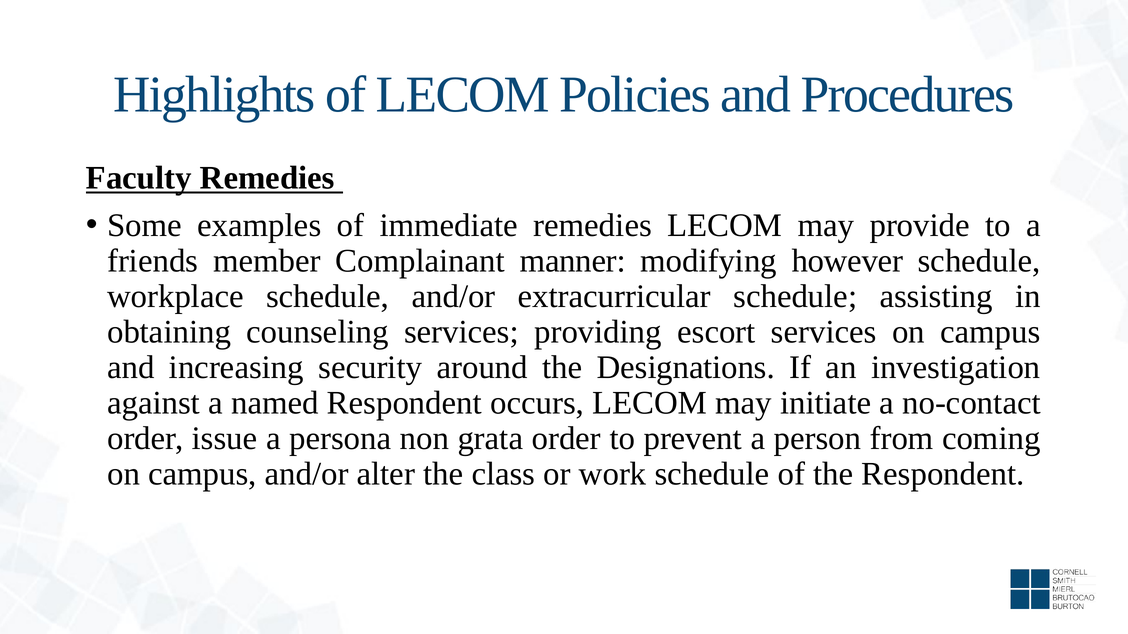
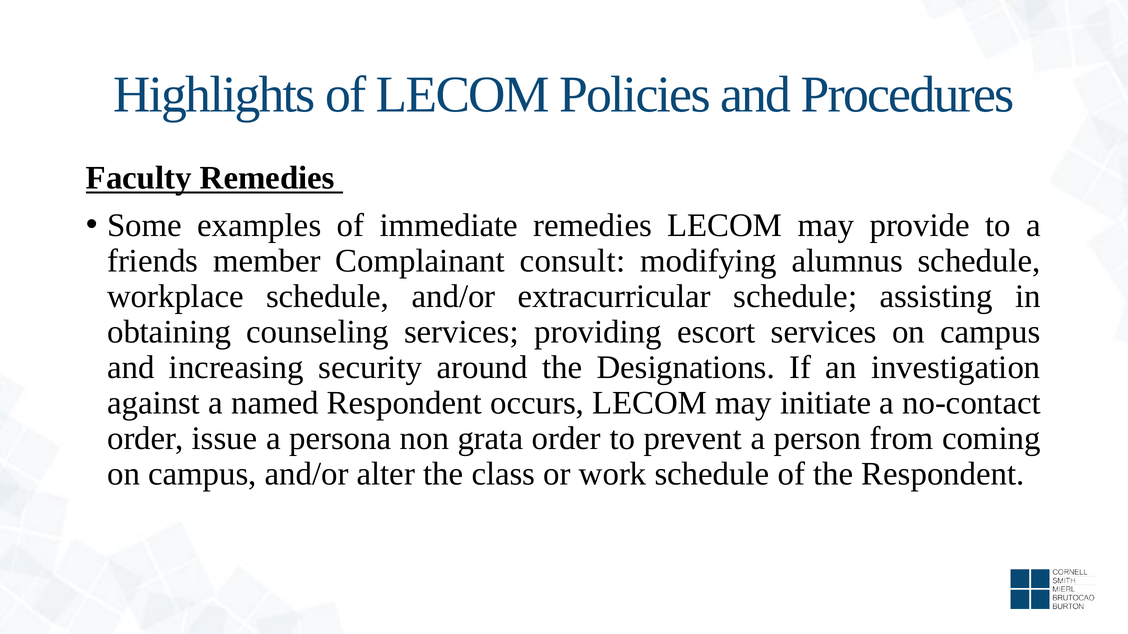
manner: manner -> consult (572, 261)
however: however -> alumnus (847, 261)
